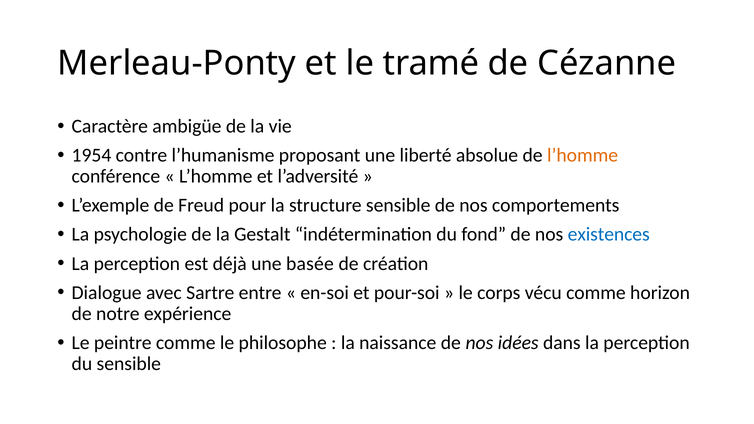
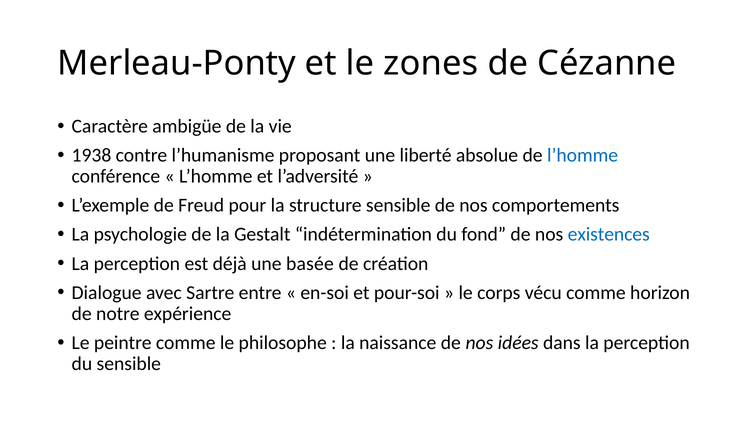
tramé: tramé -> zones (431, 63)
1954: 1954 -> 1938 (91, 155)
l’homme colour: orange -> blue (583, 155)
